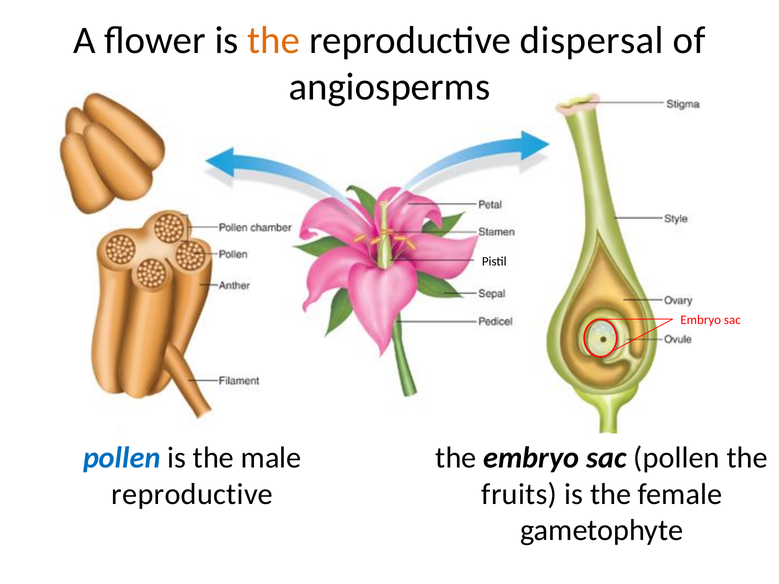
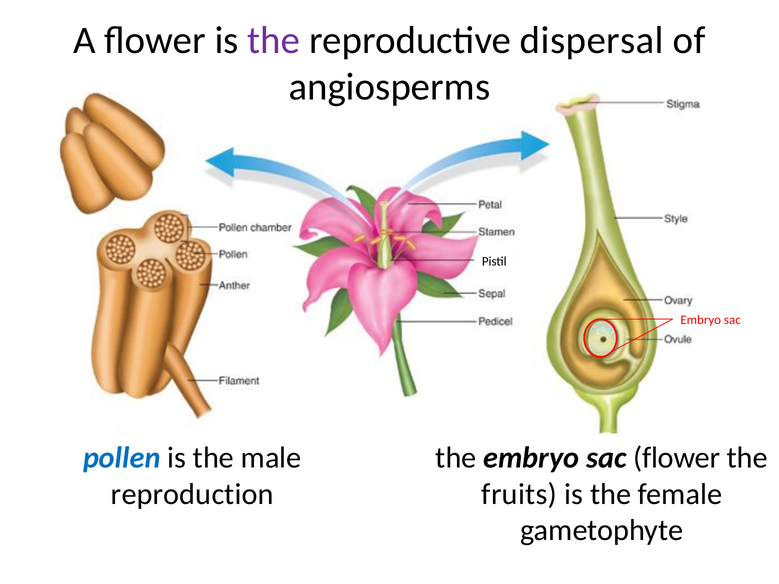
the colour: orange -> purple (274, 40)
sac pollen: pollen -> flower (677, 458)
reproductive: reproductive -> reproduction (192, 494)
